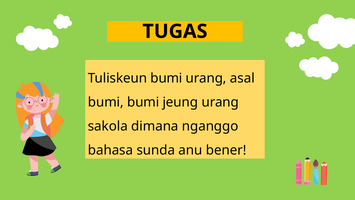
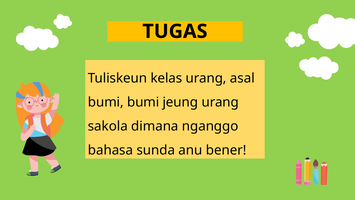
Tuliskeun bumi: bumi -> kelas (166, 78)
